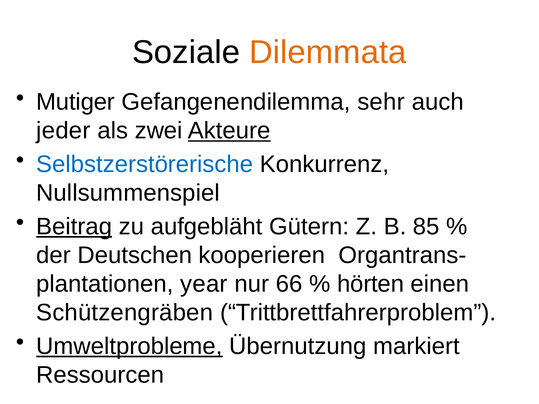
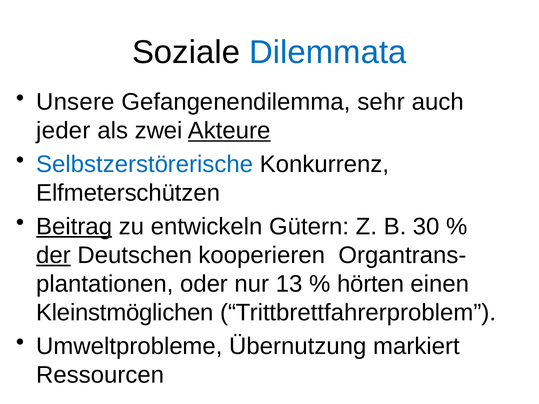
Dilemmata colour: orange -> blue (328, 52)
Mutiger: Mutiger -> Unsere (75, 102)
Nullsummenspiel: Nullsummenspiel -> Elfmeterschützen (128, 193)
aufgebläht: aufgebläht -> entwickeln (207, 227)
85: 85 -> 30 (426, 227)
der underline: none -> present (53, 255)
year: year -> oder (204, 284)
66: 66 -> 13 (289, 284)
Schützengräben: Schützengräben -> Kleinstmöglichen (125, 313)
Umweltprobleme underline: present -> none (129, 346)
